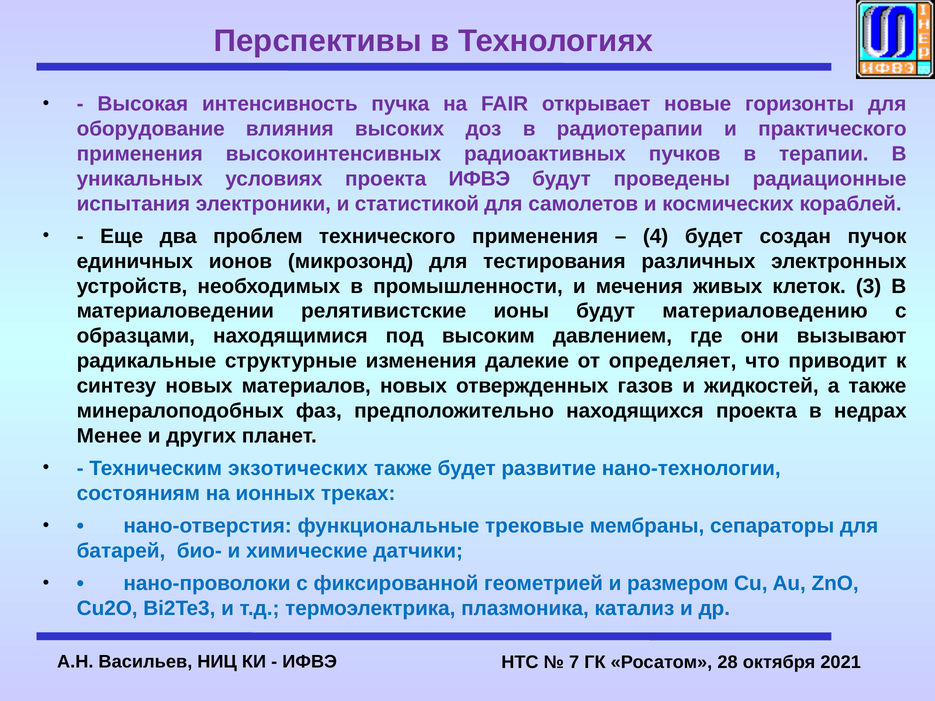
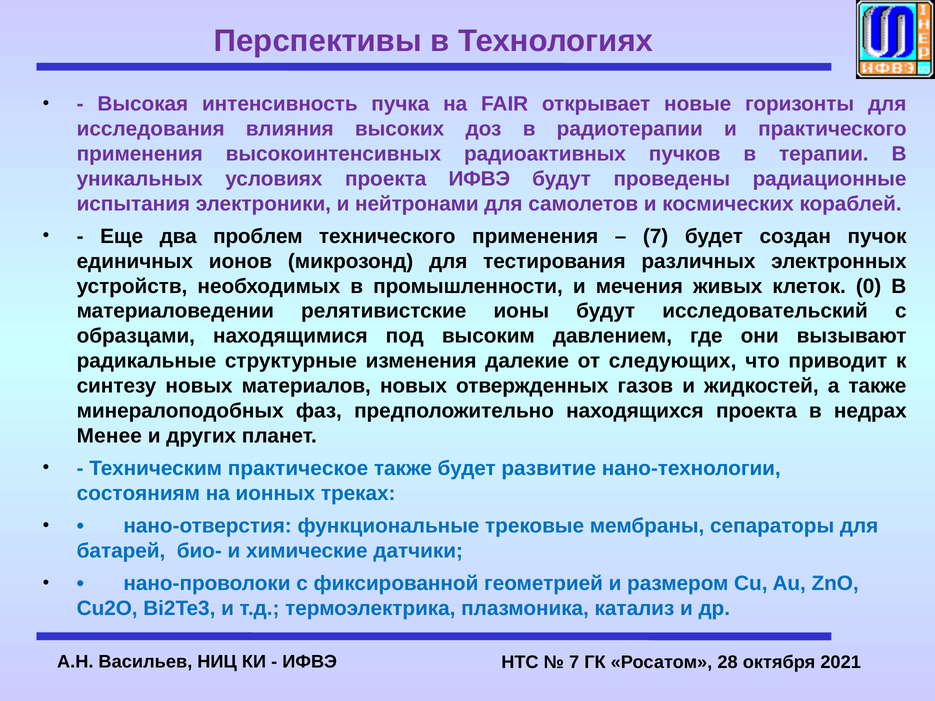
оборудование: оборудование -> исследования (151, 129)
статистикой: статистикой -> нейтронами (417, 204)
4: 4 -> 7 (656, 236)
3: 3 -> 0 (869, 286)
материаловедению: материаловедению -> исследовательский (765, 311)
определяет: определяет -> следующих (673, 361)
экзотических: экзотических -> практическое (298, 469)
